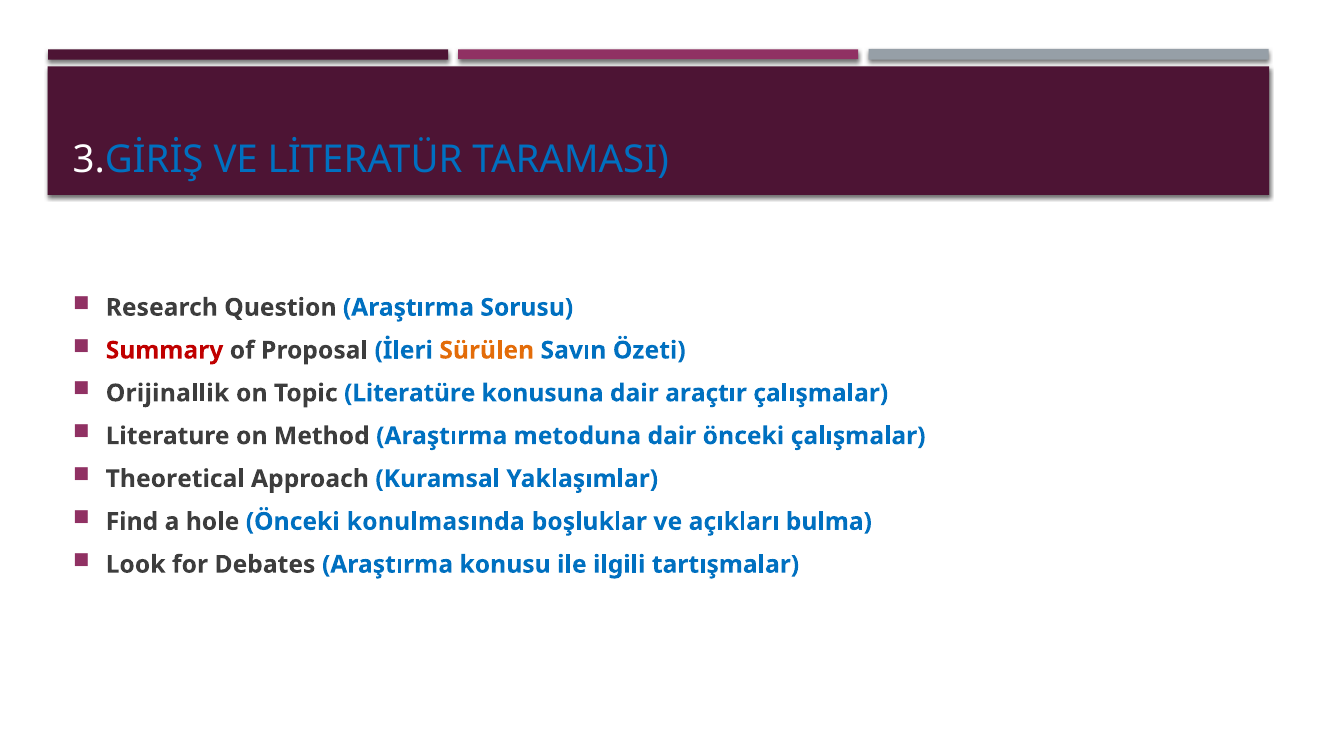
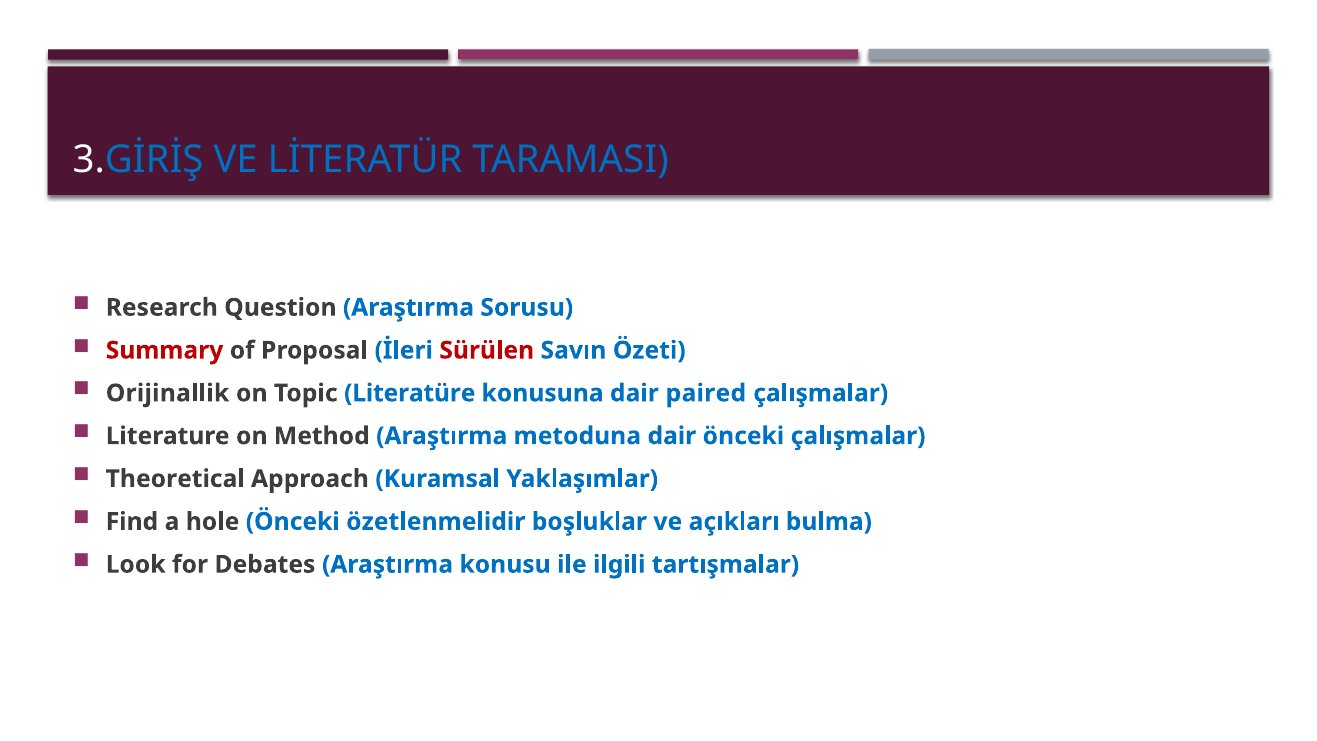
Sürülen colour: orange -> red (487, 350)
araçtır: araçtır -> paired (706, 393)
konulmasında: konulmasında -> özetlenmelidir (436, 522)
